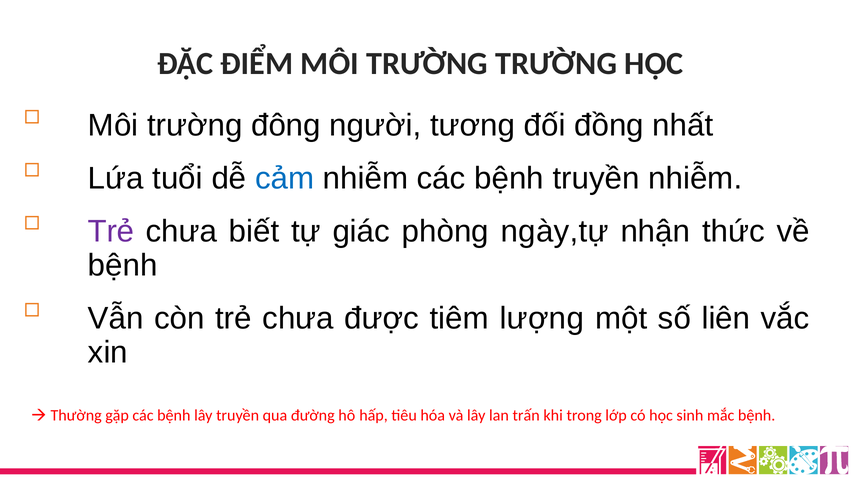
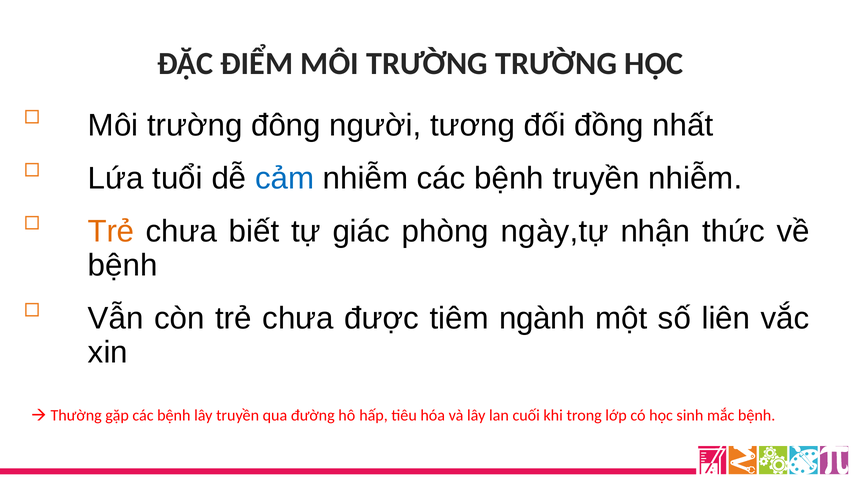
Trẻ colour: purple -> orange (111, 231)
lượng: lượng -> ngành (542, 318)
trấn: trấn -> cuối (526, 415)
